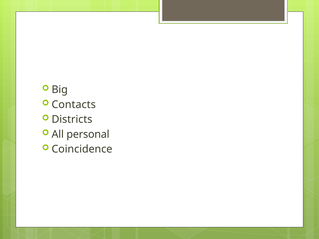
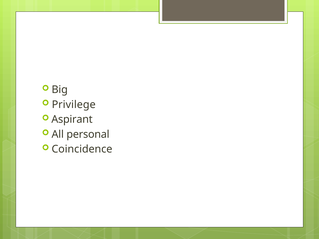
Contacts: Contacts -> Privilege (74, 105)
Districts: Districts -> Aspirant (72, 120)
